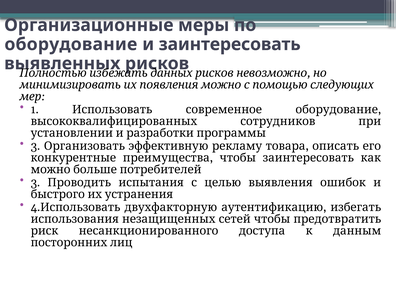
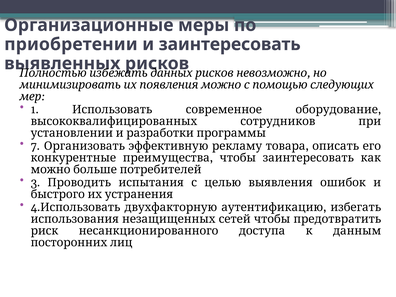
оборудование: оборудование -> приобретении (71, 44)
3: 3 -> 7 (35, 146)
